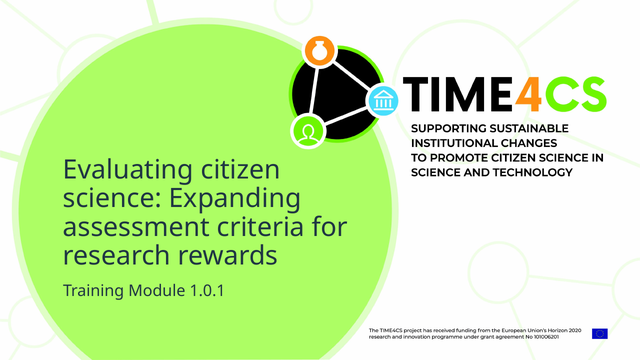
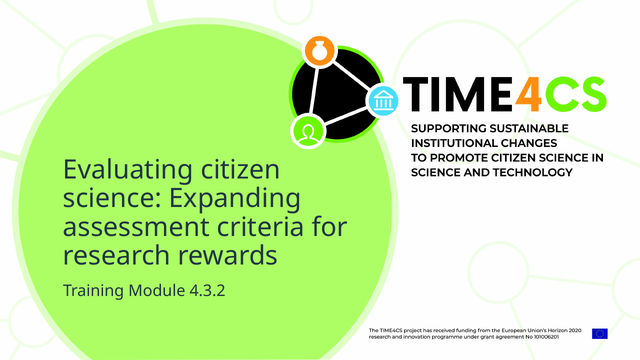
1.0.1: 1.0.1 -> 4.3.2 (208, 291)
